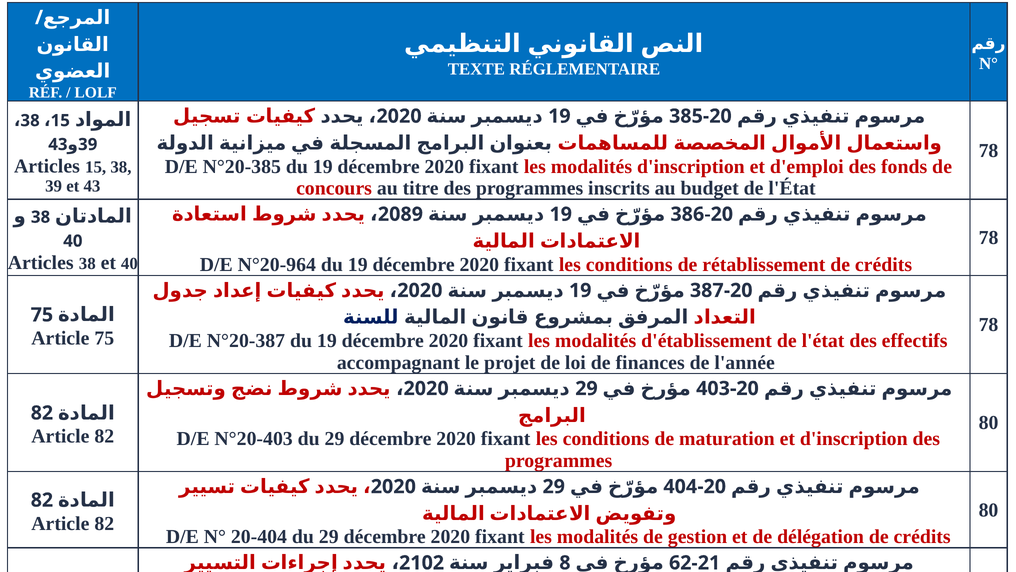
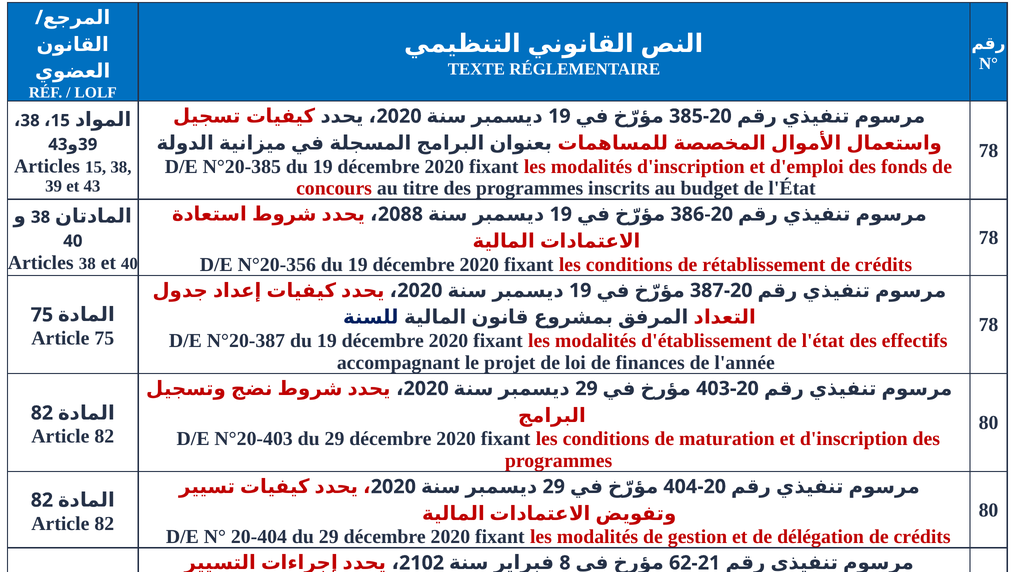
2089: 2089 -> 2088 (400, 214)
N°20-964: N°20-964 -> N°20-356 (277, 264)
